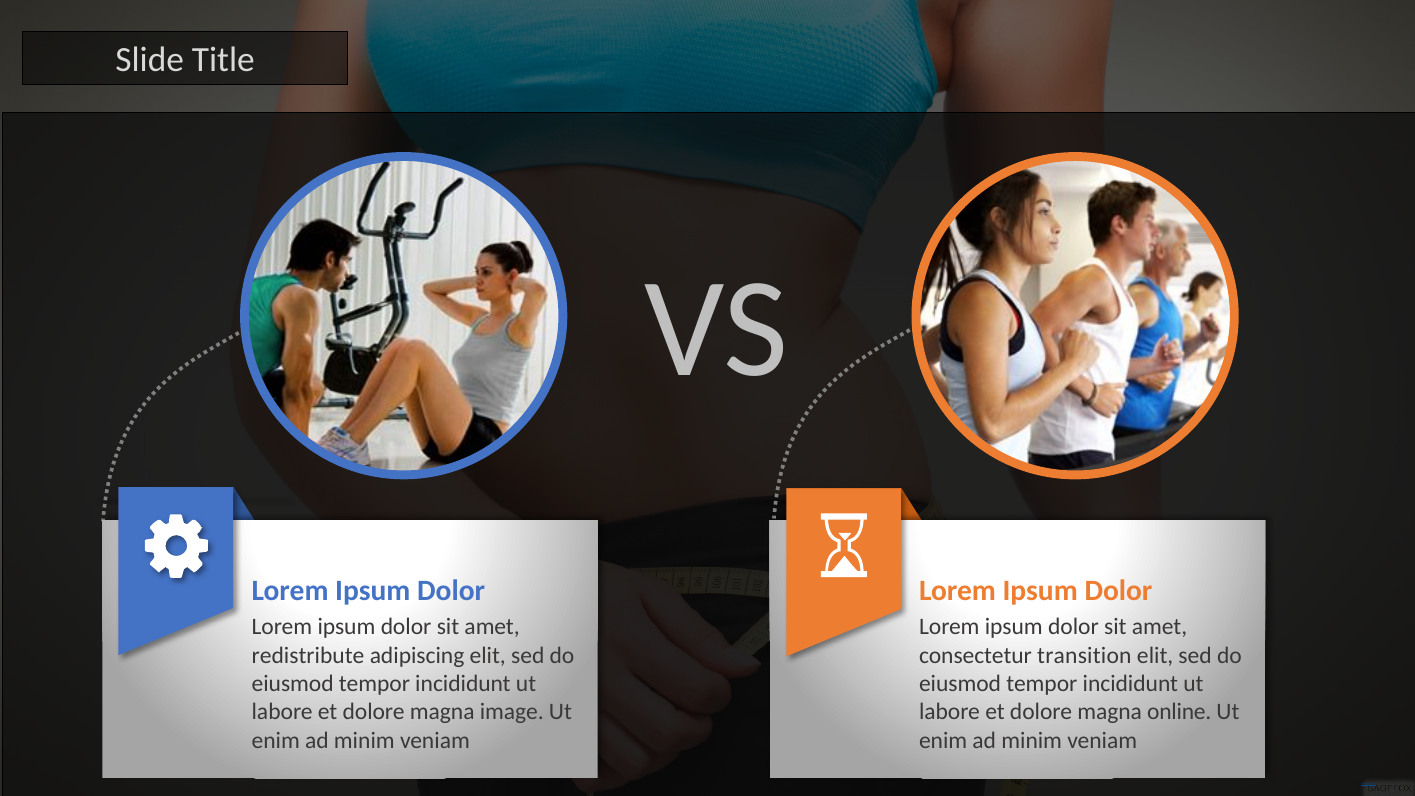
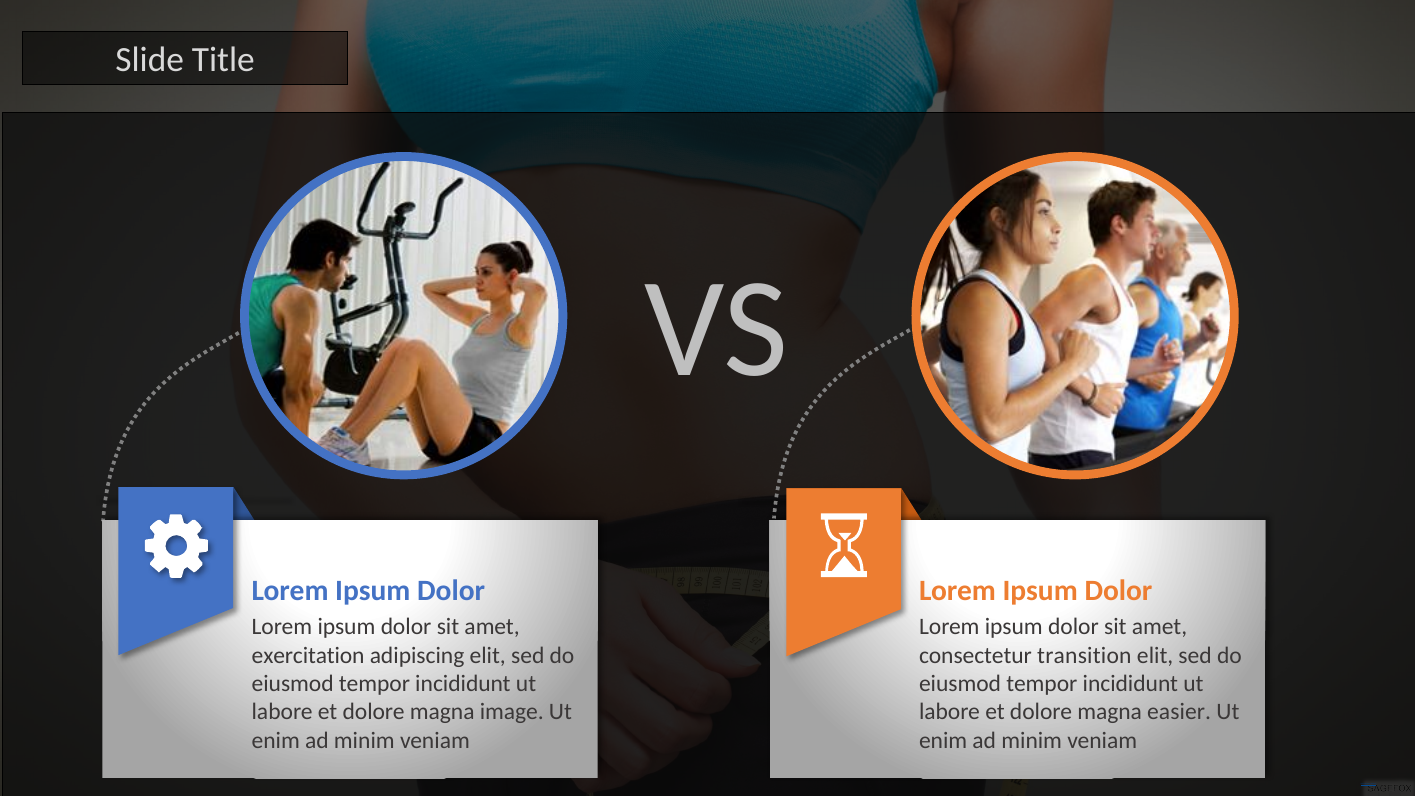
redistribute: redistribute -> exercitation (308, 655)
online: online -> easier (1179, 712)
